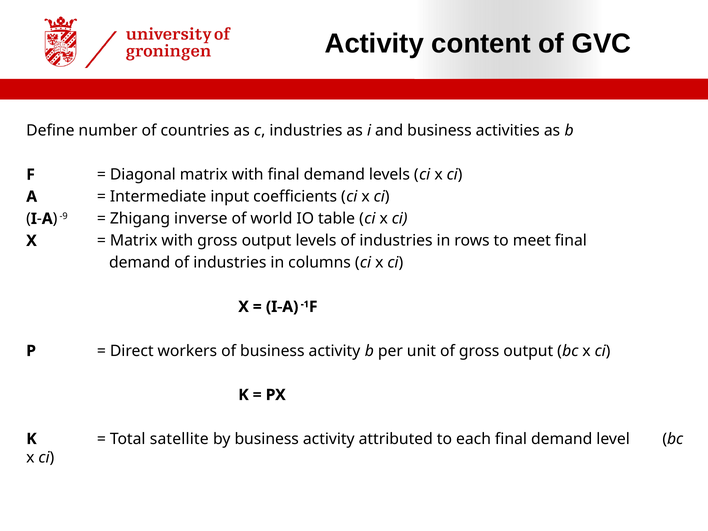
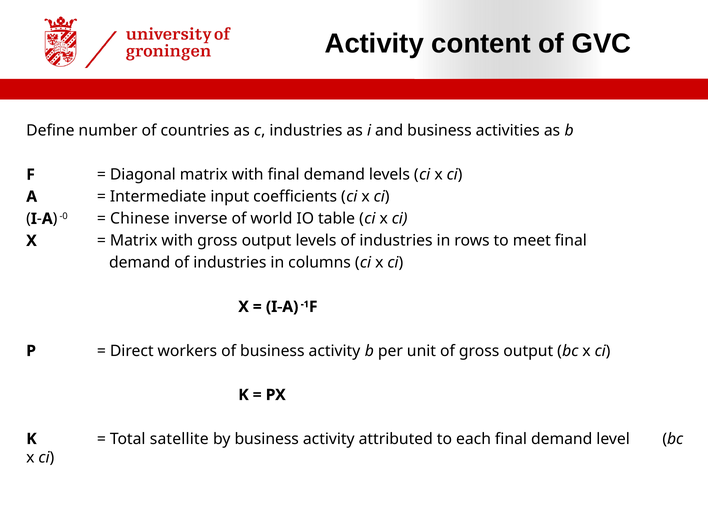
-9: -9 -> -0 (64, 216)
Zhigang: Zhigang -> Chinese (140, 219)
